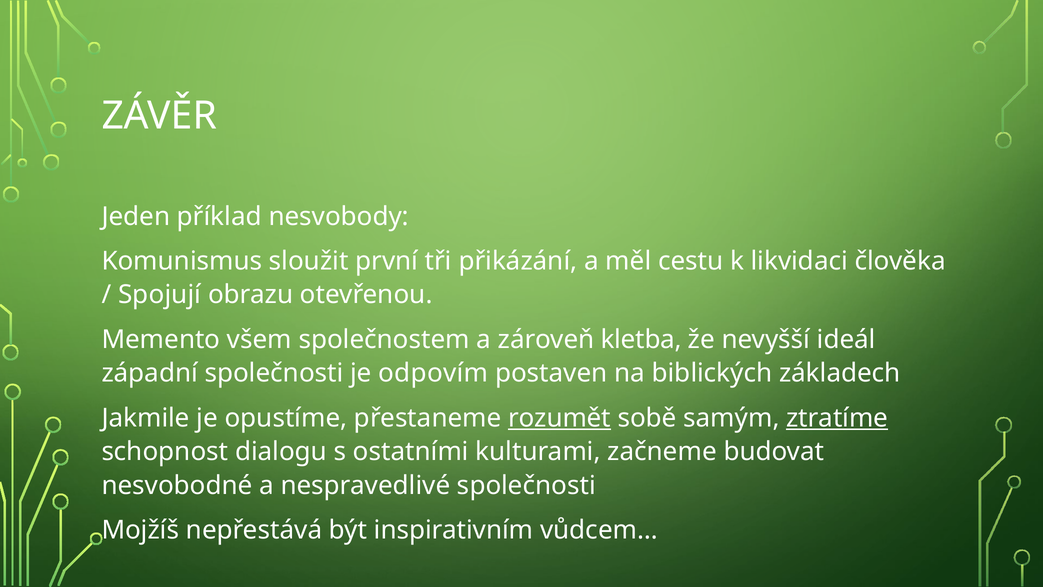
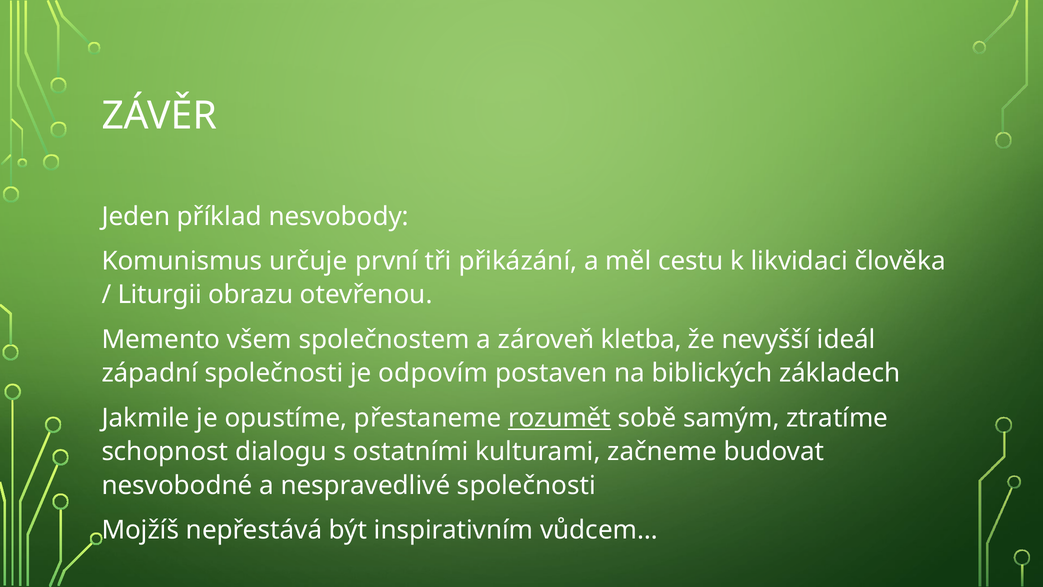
sloužit: sloužit -> určuje (309, 261)
Spojují: Spojují -> Liturgii (160, 295)
ztratíme underline: present -> none (837, 418)
